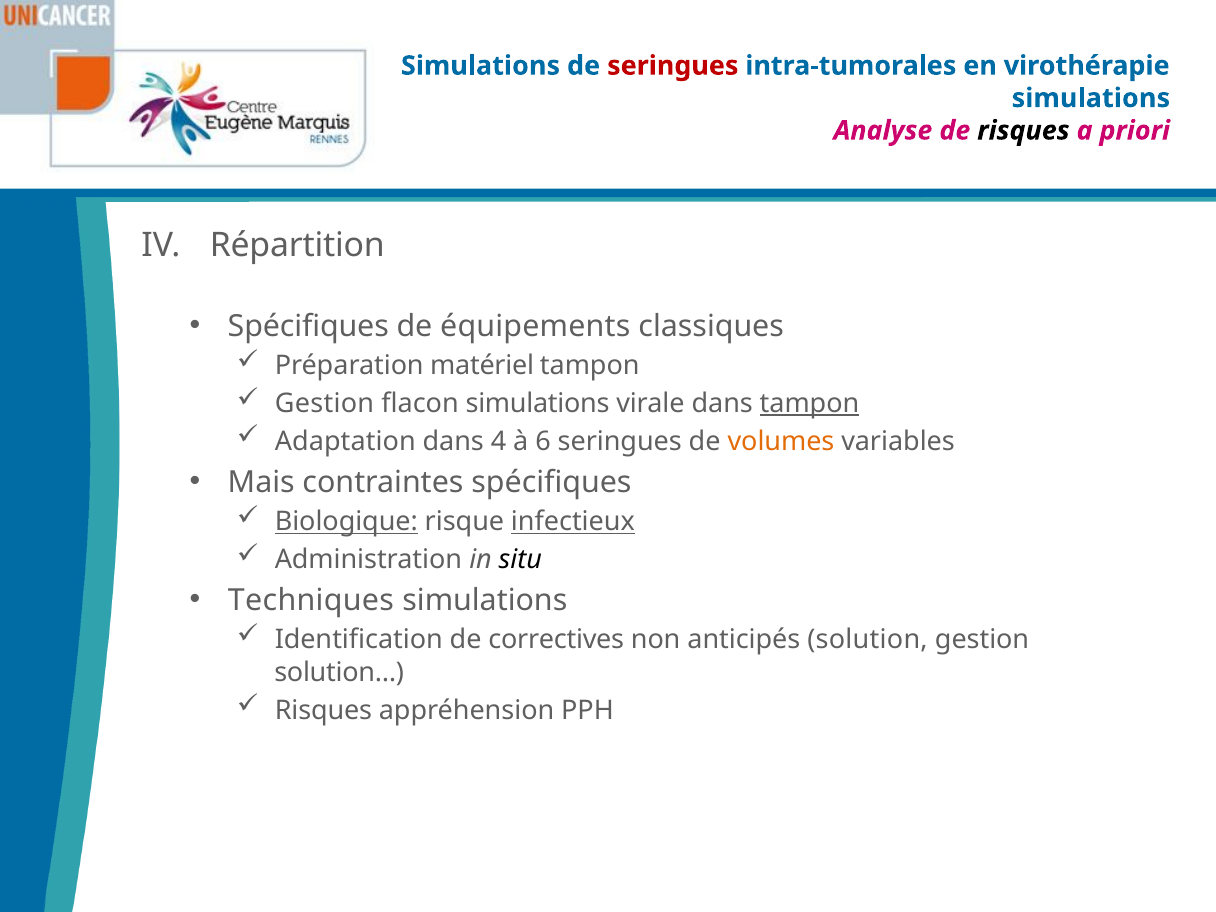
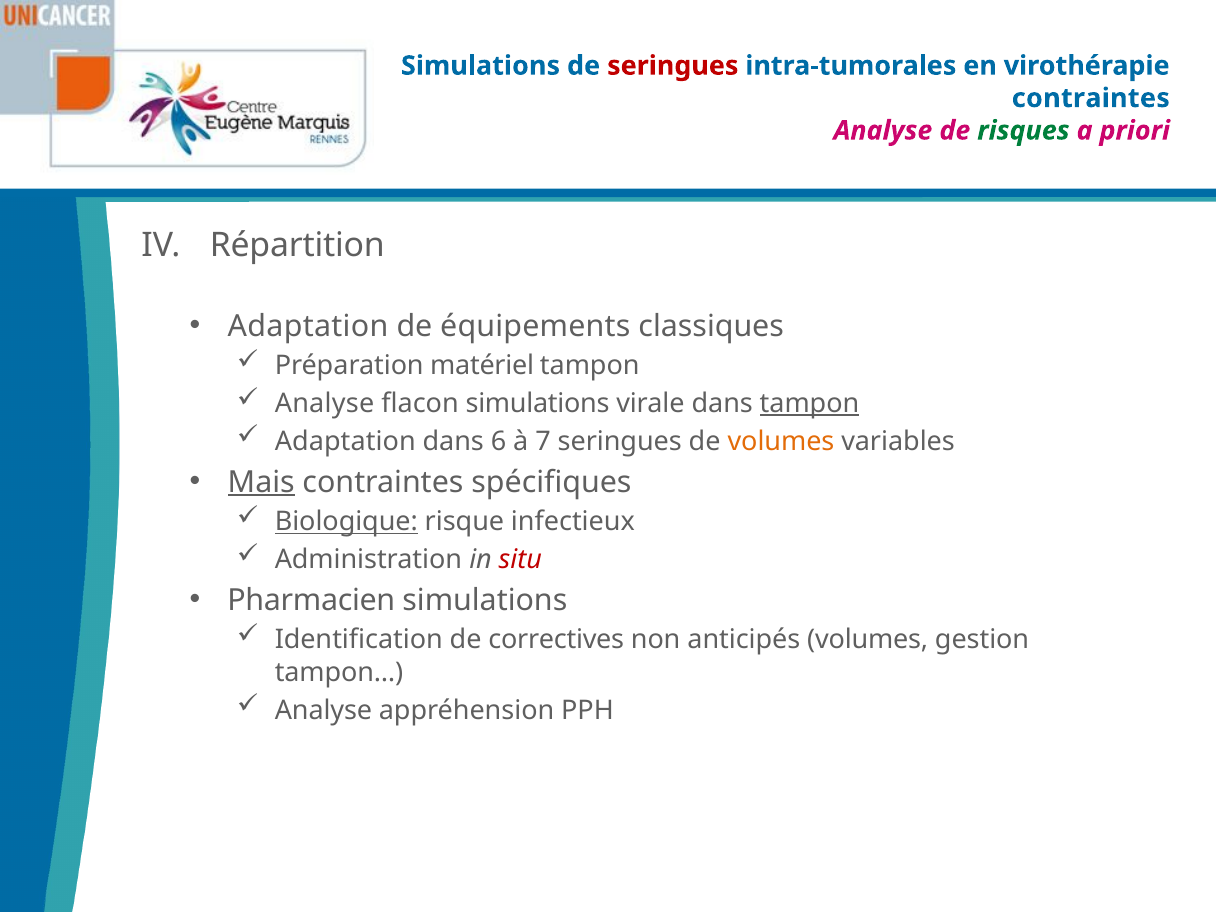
simulations: simulations -> contraintes (1091, 98)
risques colour: black -> green (1023, 131)
Spécifiques: Spécifiques -> Adaptation (308, 326)
Gestion: Gestion -> Analyse (325, 404)
4: 4 -> 6 (499, 441)
6: 6 -> 7 (543, 441)
Mais underline: none -> present (261, 482)
infectieux underline: present -> none (573, 522)
situ colour: black -> red (520, 560)
Techniques: Techniques -> Pharmacien (311, 600)
anticipés solution: solution -> volumes (868, 640)
solution…: solution… -> tampon… (339, 672)
Risques: Risques -> Analyse (323, 710)
